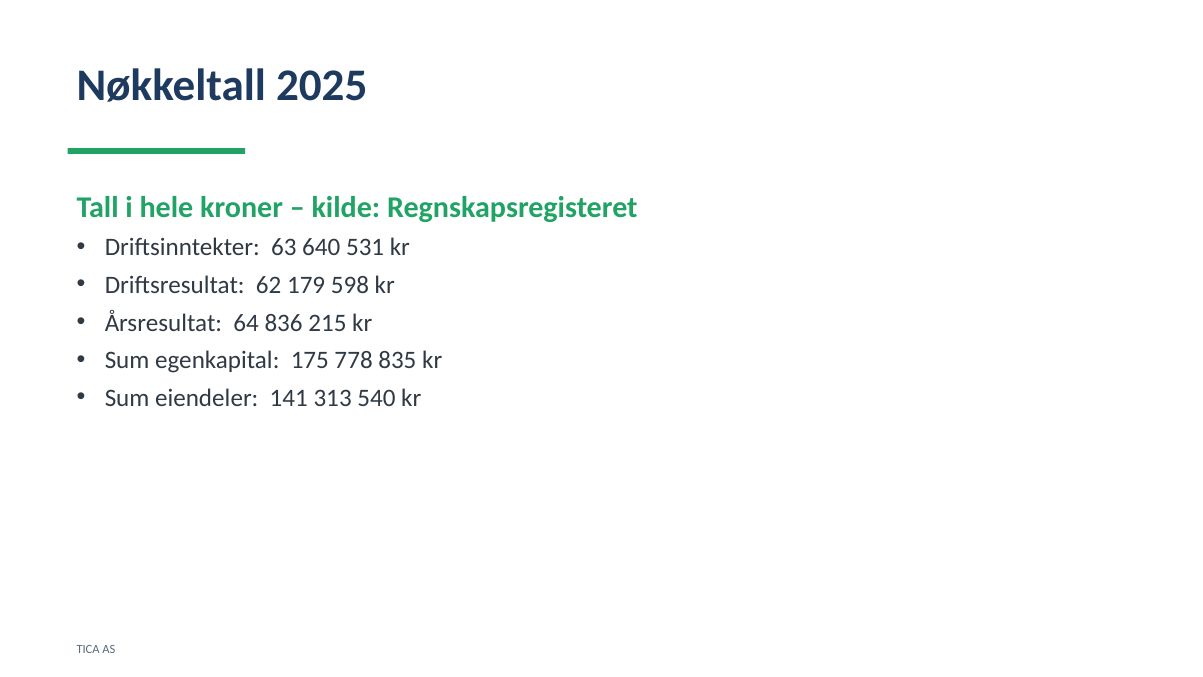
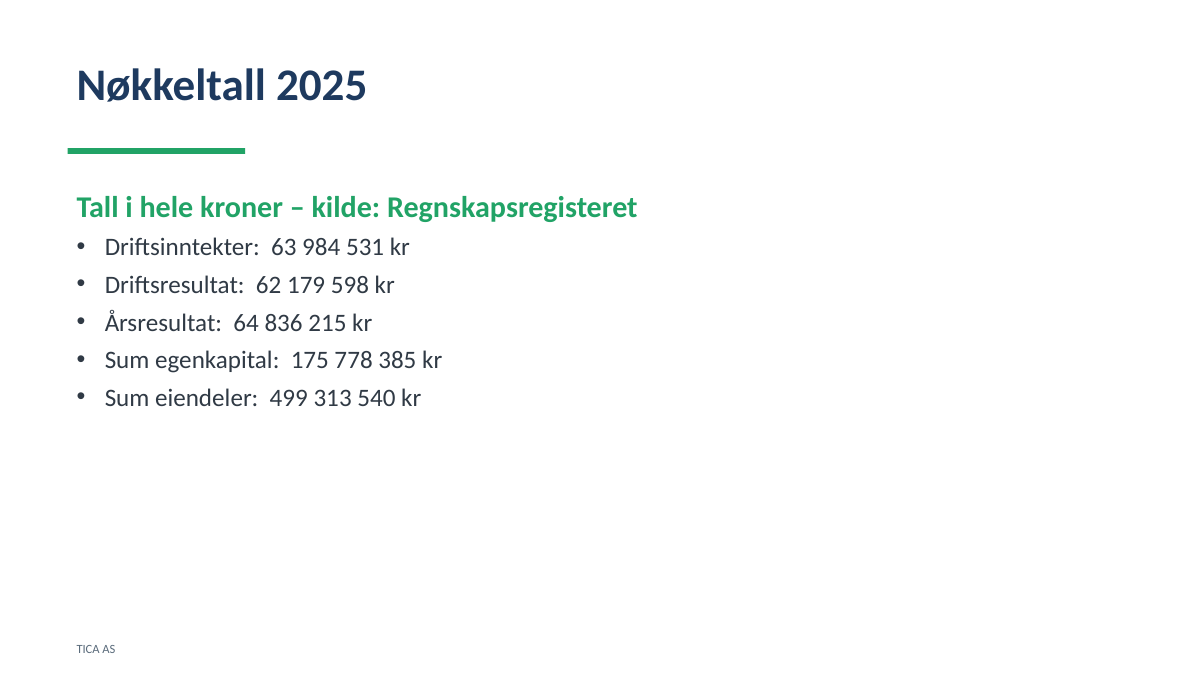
640: 640 -> 984 (321, 247)
835: 835 -> 385 (397, 360)
141: 141 -> 499 (289, 398)
